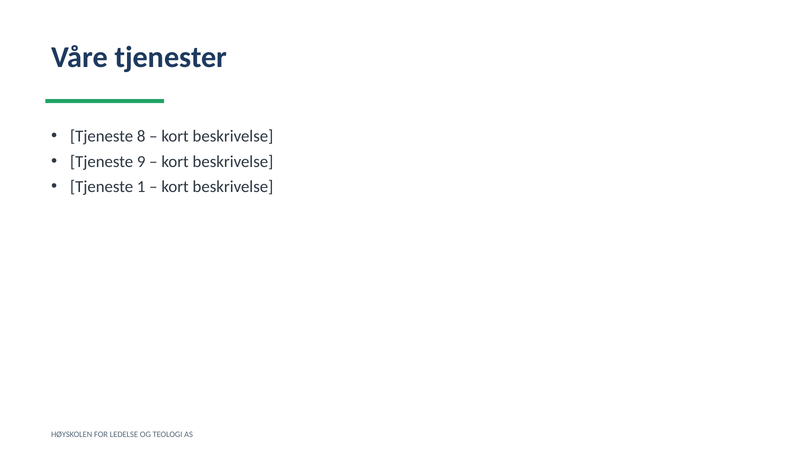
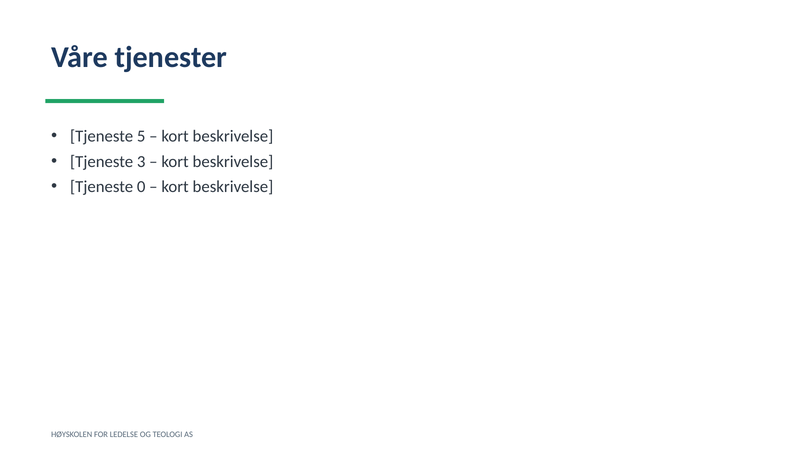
8: 8 -> 5 (141, 136)
9: 9 -> 3 (141, 162)
1: 1 -> 0 (141, 187)
